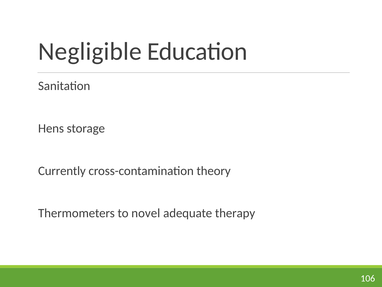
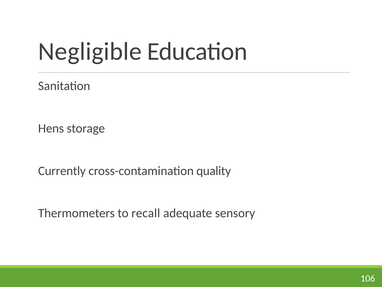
theory: theory -> quality (214, 171)
novel: novel -> recall (146, 213)
therapy: therapy -> sensory (235, 213)
